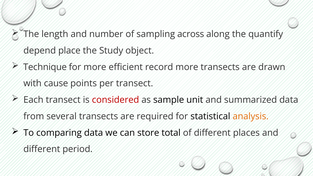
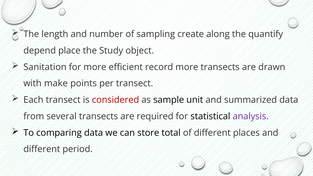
across: across -> create (191, 34)
Technique: Technique -> Sanitation (45, 67)
cause: cause -> make (56, 83)
analysis colour: orange -> purple (251, 116)
